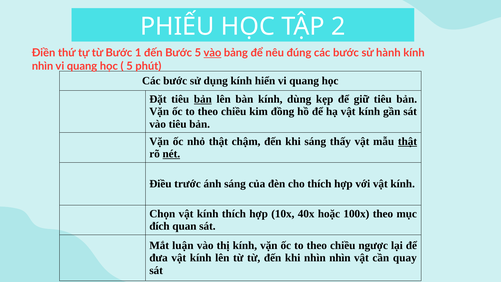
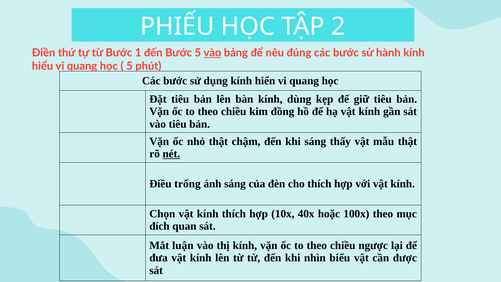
nhìn: nhìn -> hiểu (43, 66)
bản underline: present -> none (203, 99)
thật underline: present -> none (407, 141)
trước: trước -> trống (187, 184)
nhìn nhìn: nhìn -> biểu (340, 258)
quay: quay -> được (405, 258)
